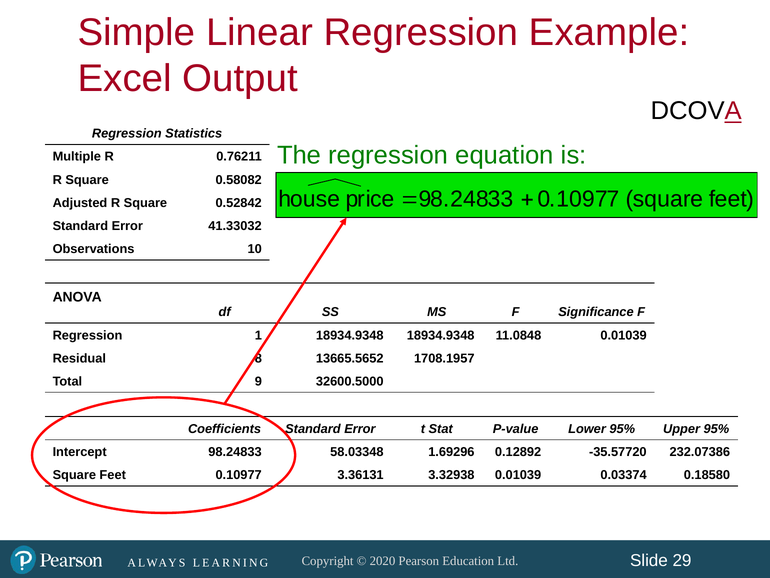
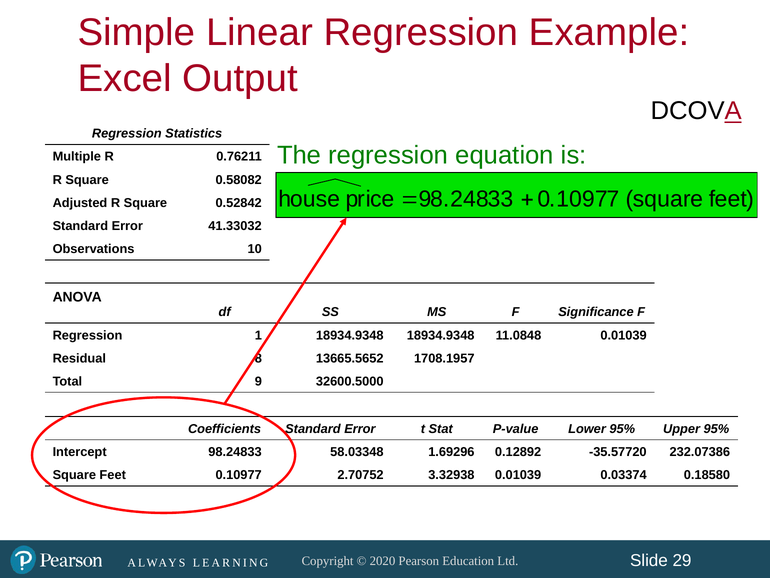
3.36131: 3.36131 -> 2.70752 (361, 475)
